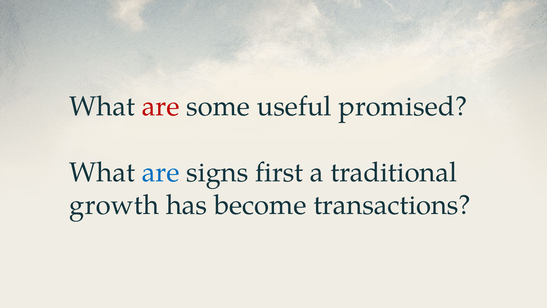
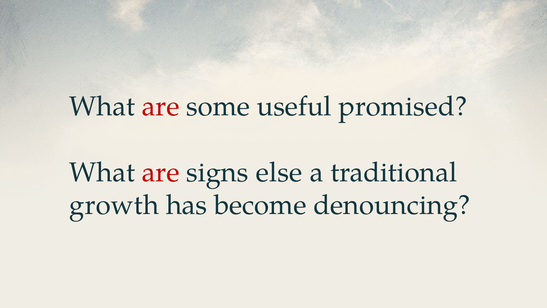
are colour: blue -> red (161, 172)
first: first -> else (279, 172)
transactions: transactions -> denouncing (392, 205)
